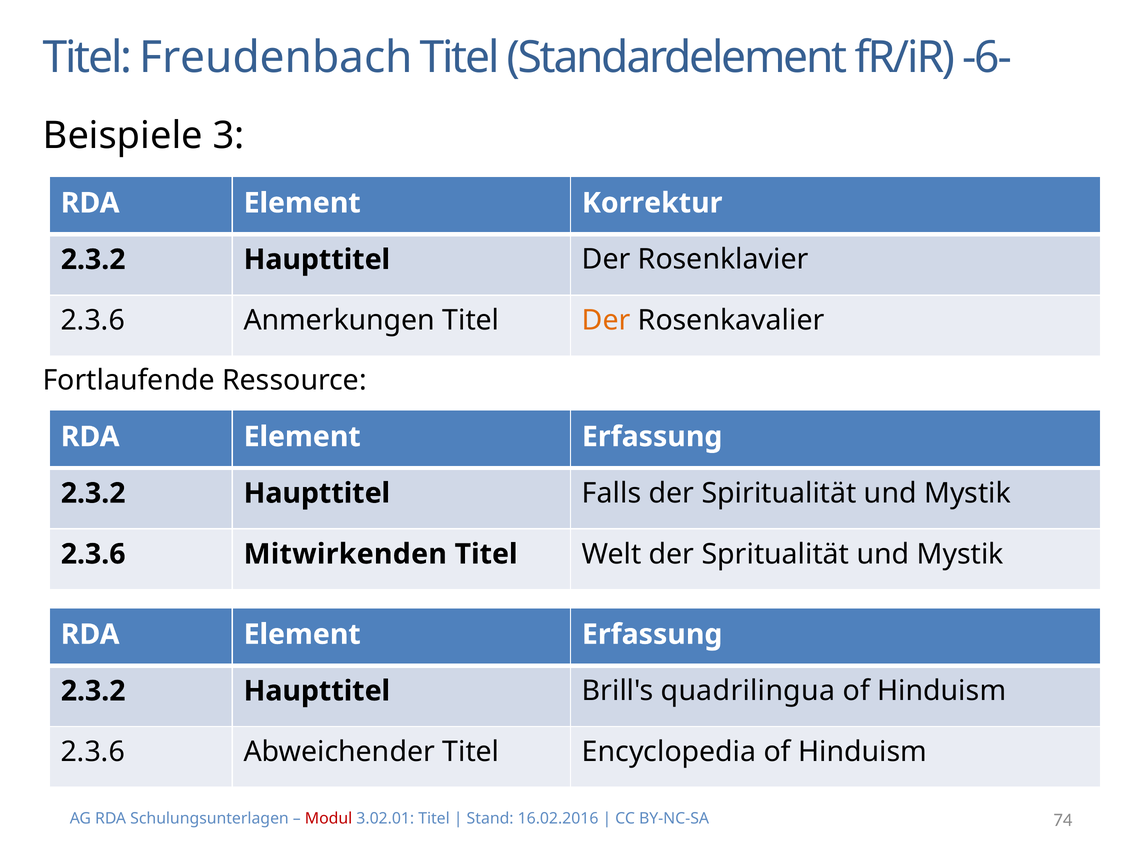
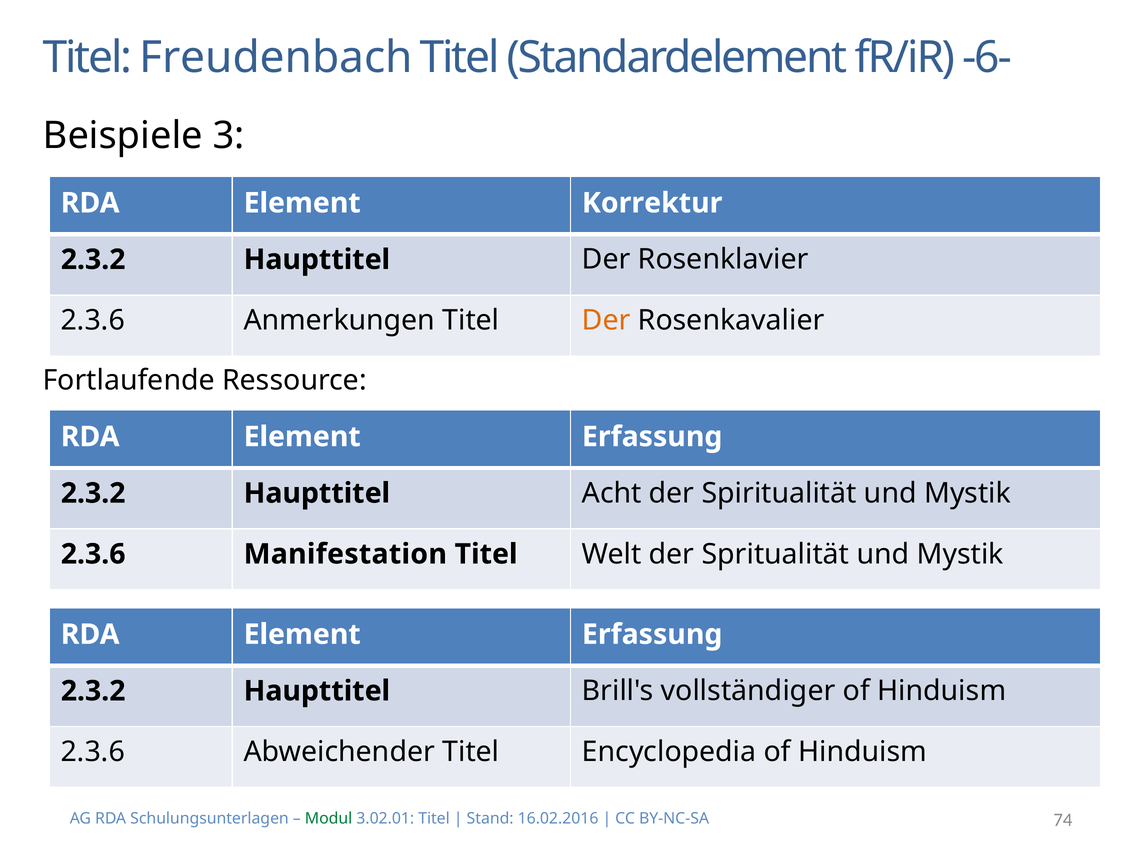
Falls: Falls -> Acht (612, 493)
Mitwirkenden: Mitwirkenden -> Manifestation (345, 554)
quadrilingua: quadrilingua -> vollständiger (748, 691)
Modul colour: red -> green (329, 818)
